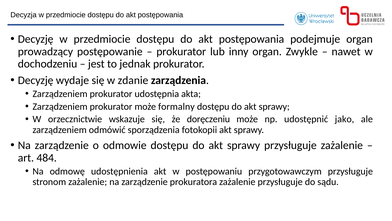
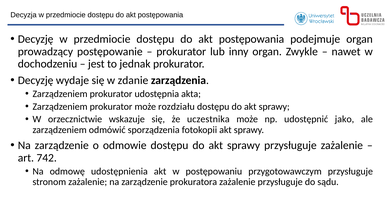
formalny: formalny -> rozdziału (176, 106)
doręczeniu: doręczeniu -> uczestnika (208, 119)
484: 484 -> 742 (47, 157)
